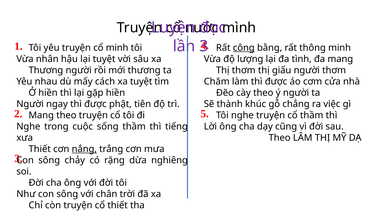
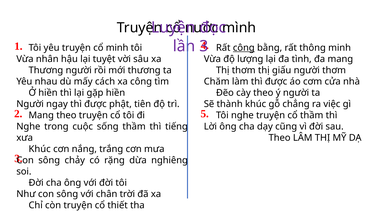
xa tuyệt: tuyệt -> công (141, 82)
Thiết: Thiết -> Khúc (40, 149)
nắng underline: present -> none (84, 149)
